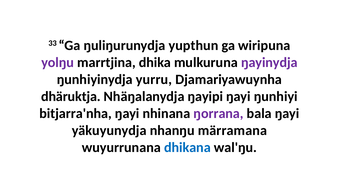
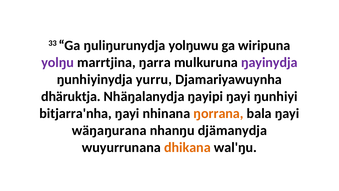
yupthun: yupthun -> yolŋuwu (194, 45)
dhika: dhika -> ŋarra (155, 62)
ŋorrana colour: purple -> orange (219, 113)
yäkuyunydja: yäkuyunydja -> wäŋaŋurana (109, 130)
märramana: märramana -> djämanydja (232, 130)
dhikana colour: blue -> orange (187, 147)
